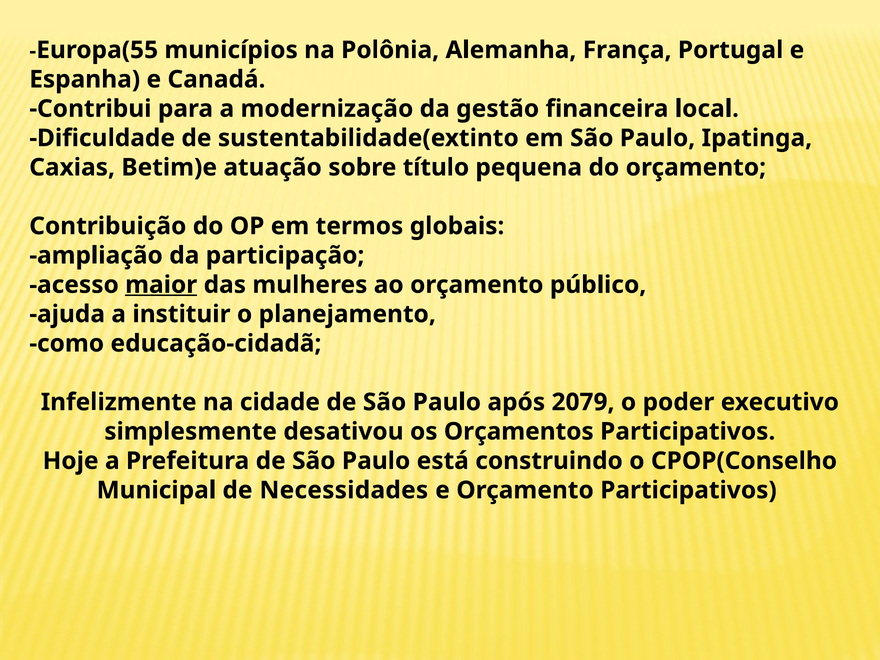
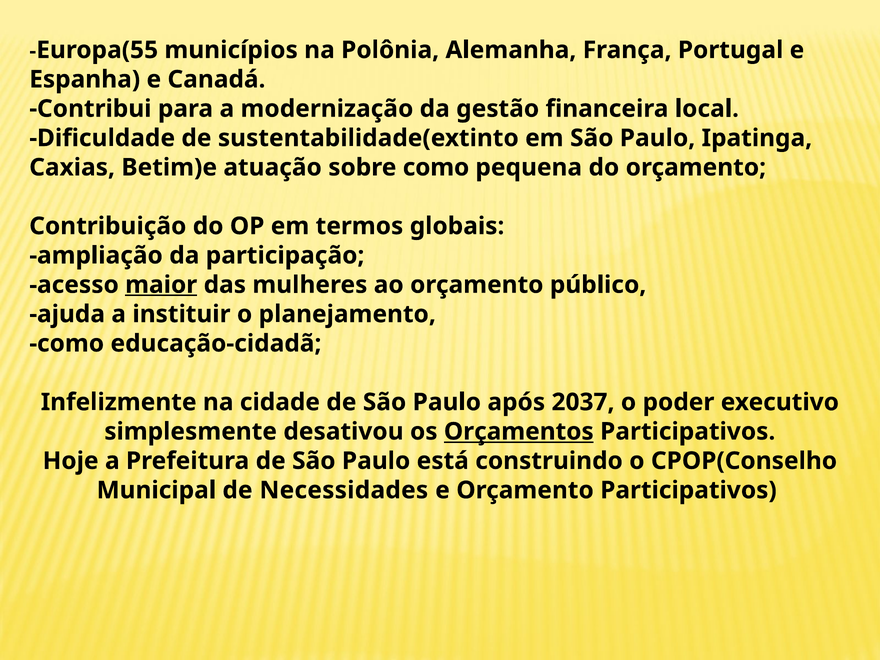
sobre título: título -> como (436, 167)
2079: 2079 -> 2037 (583, 402)
Orçamentos underline: none -> present (519, 432)
